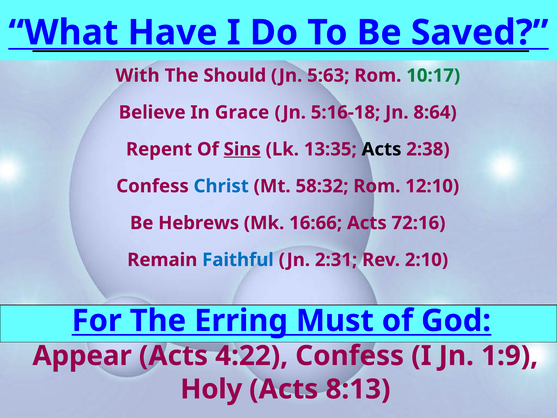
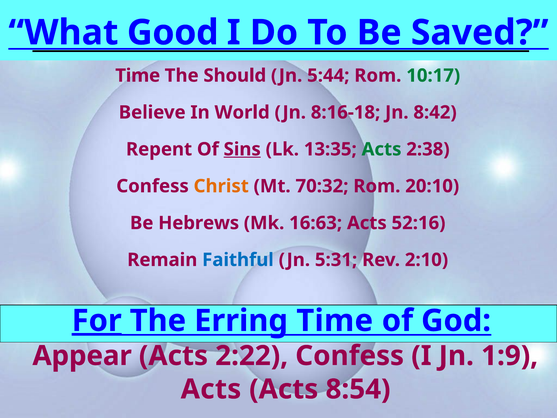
Have: Have -> Good (173, 33)
With: With -> Time (138, 76)
5:63: 5:63 -> 5:44 (328, 76)
Grace: Grace -> World (242, 112)
5:16-18: 5:16-18 -> 8:16-18 (346, 112)
8:64: 8:64 -> 8:42 (435, 112)
Acts colour: black -> green (382, 149)
Christ colour: blue -> orange (221, 186)
58:32: 58:32 -> 70:32 (322, 186)
12:10: 12:10 -> 20:10 (432, 186)
16:66: 16:66 -> 16:63 (316, 223)
72:16: 72:16 -> 52:16 (418, 223)
2:31: 2:31 -> 5:31 (336, 260)
For underline: none -> present (97, 321)
Erring Must: Must -> Time (335, 321)
4:22: 4:22 -> 2:22 (252, 356)
Holy: Holy -> Acts (211, 389)
8:13: 8:13 -> 8:54 (358, 389)
